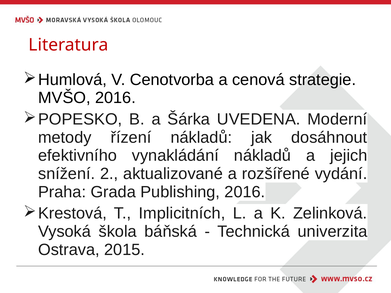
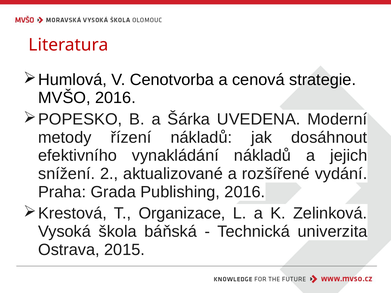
Implicitních: Implicitních -> Organizace (182, 214)
